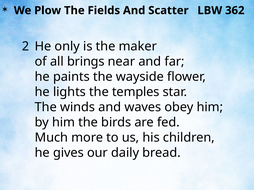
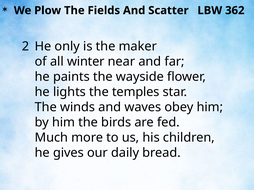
brings: brings -> winter (86, 62)
